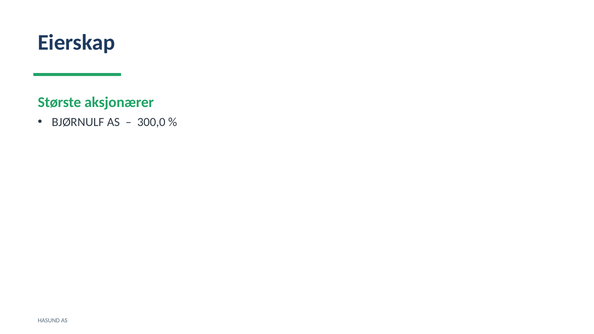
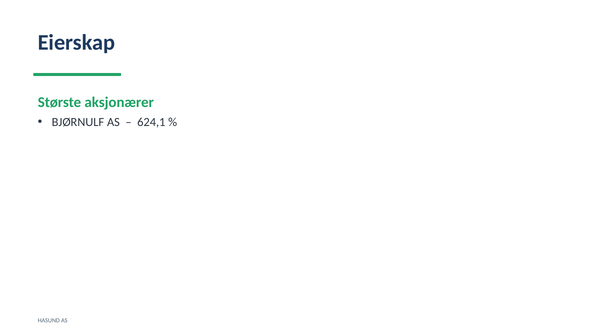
300,0: 300,0 -> 624,1 (151, 122)
